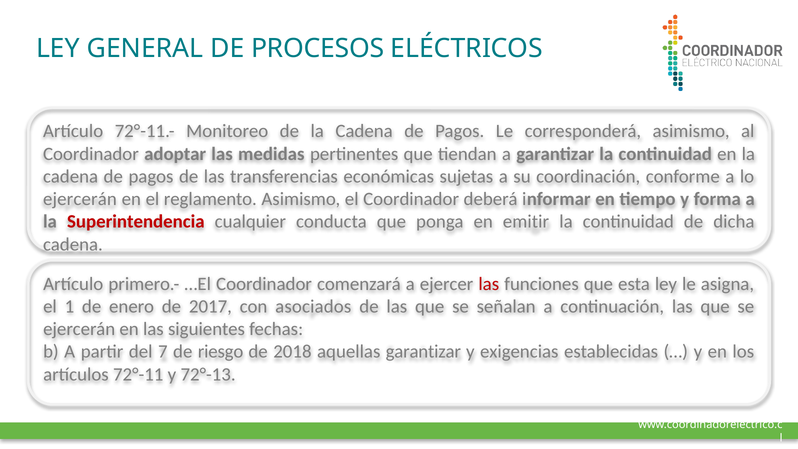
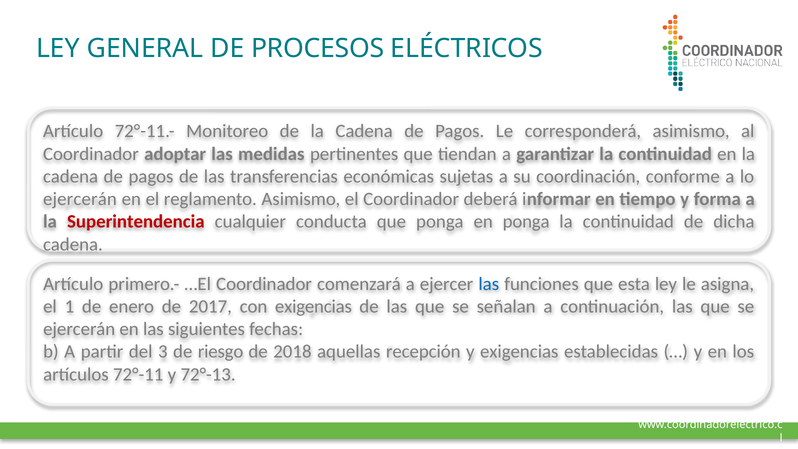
en emitir: emitir -> ponga (526, 222)
las colour: red -> blue (489, 284)
con asociados: asociados -> exigencias (313, 306)
7: 7 -> 3 (163, 352)
aquellas garantizar: garantizar -> recepción (423, 352)
